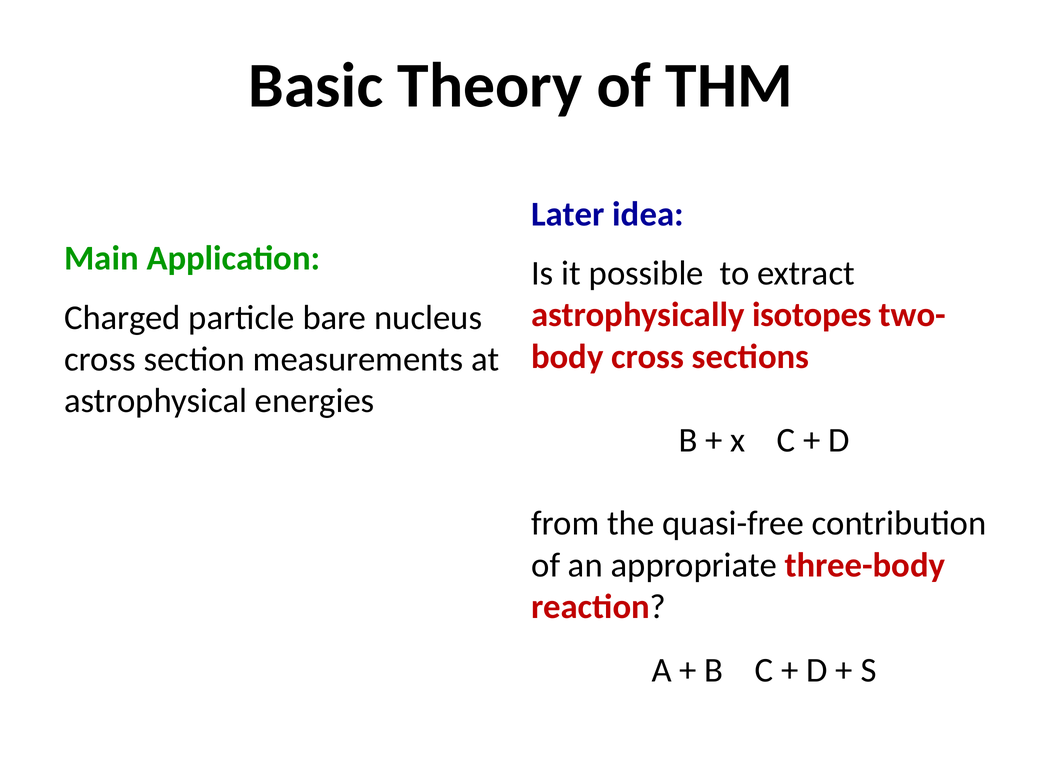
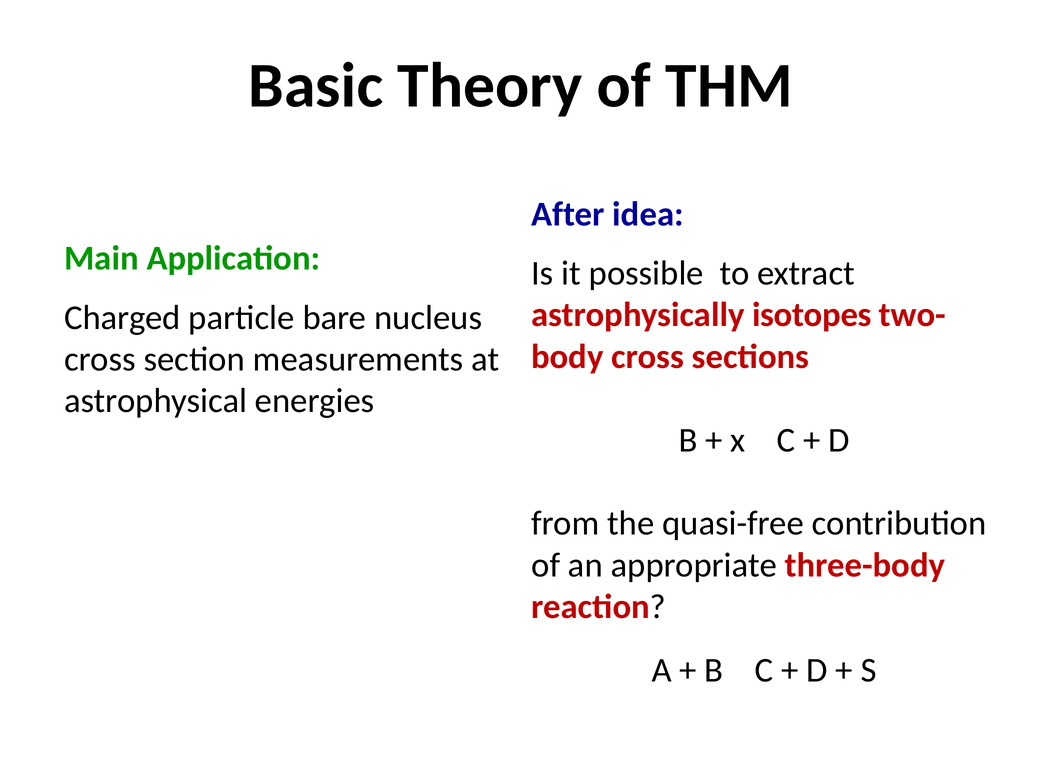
Later: Later -> After (568, 214)
